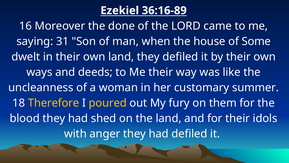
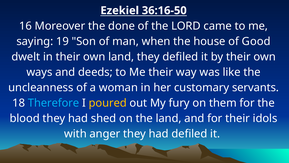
36:16-89: 36:16-89 -> 36:16-50 (164, 11)
31: 31 -> 19 (62, 41)
Some: Some -> Good (256, 41)
summer: summer -> servants (255, 87)
Therefore colour: yellow -> light blue (54, 103)
